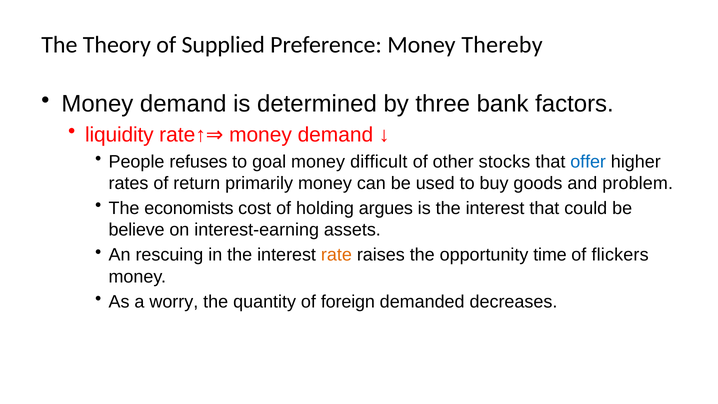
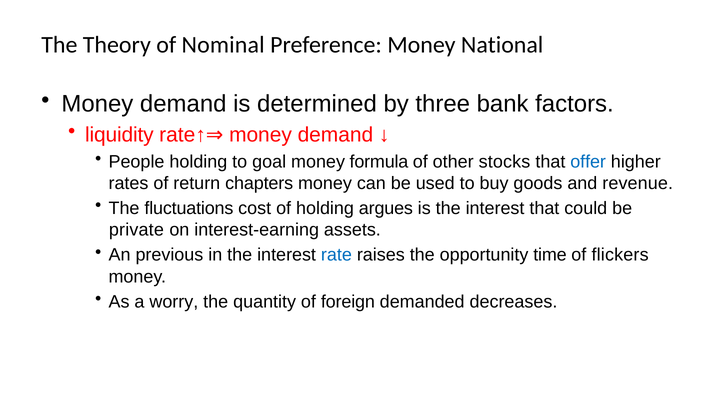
Supplied: Supplied -> Nominal (223, 45)
Thereby: Thereby -> National (502, 45)
People refuses: refuses -> holding (198, 162)
difficult: difficult -> formula (379, 162)
primarily: primarily -> chapters (259, 183)
problem: problem -> revenue (638, 183)
economists: economists -> fluctuations (189, 208)
believe: believe -> private (136, 230)
rescuing: rescuing -> previous (169, 255)
rate colour: orange -> blue (336, 255)
